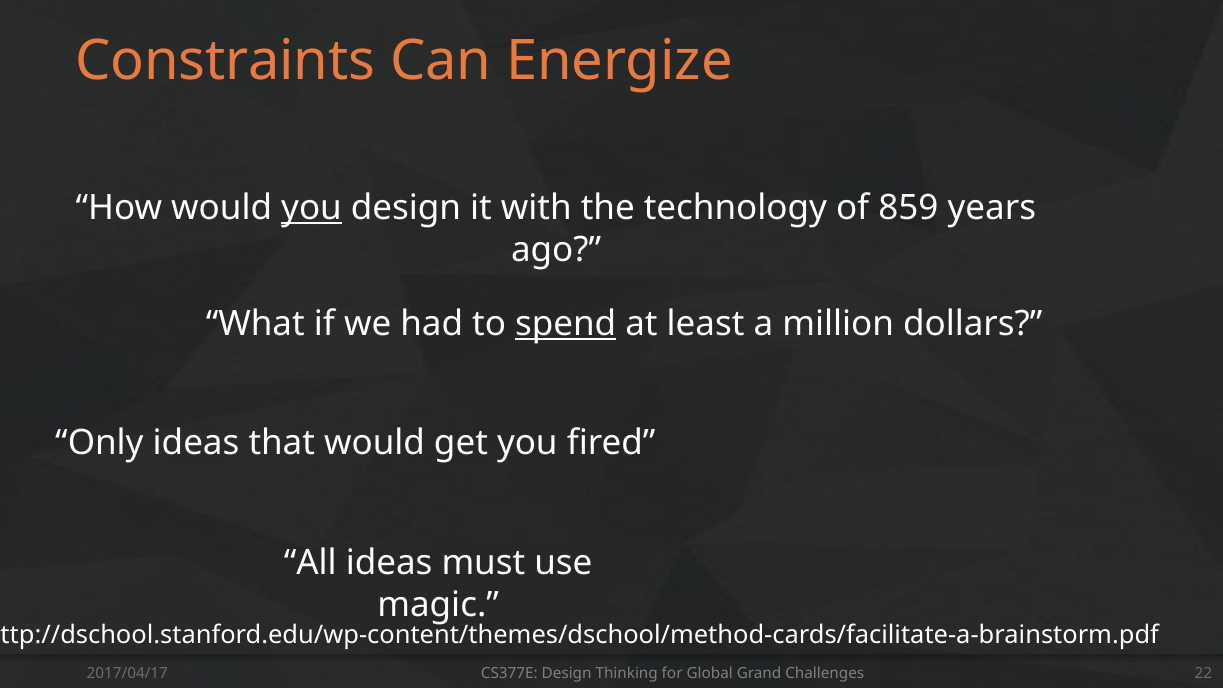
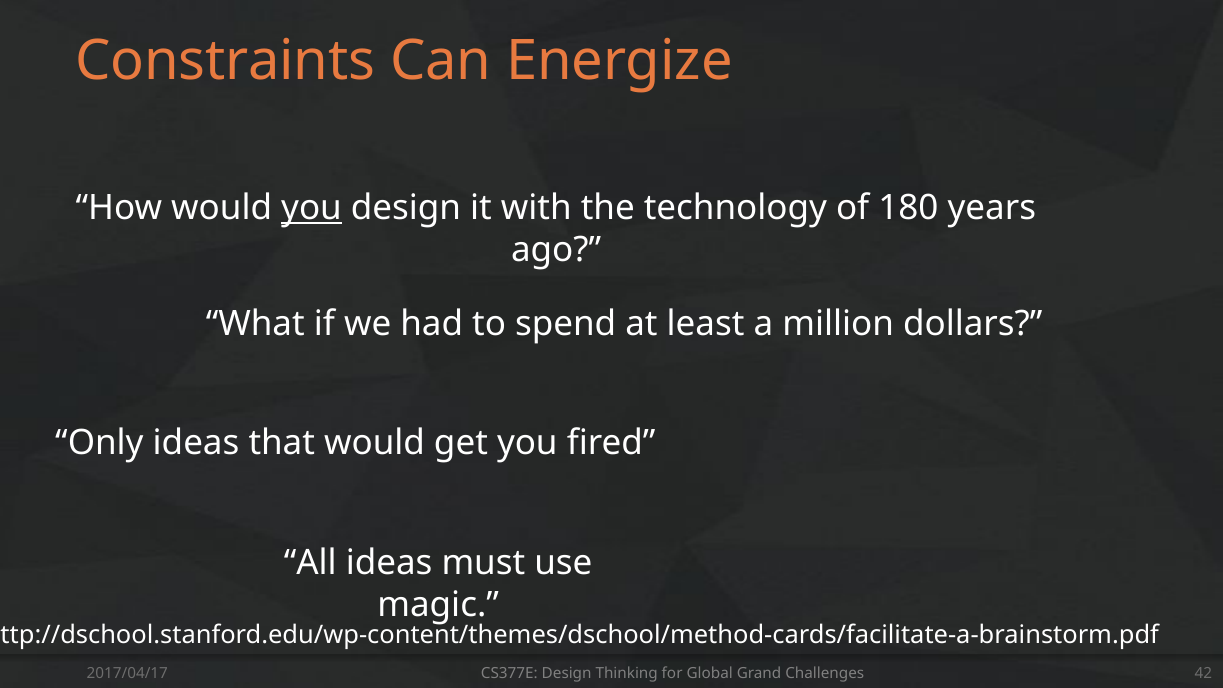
859: 859 -> 180 (908, 208)
spend underline: present -> none (566, 323)
22: 22 -> 42 (1203, 673)
